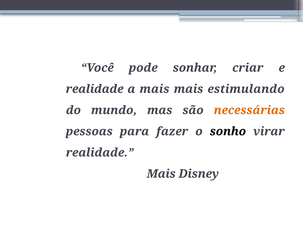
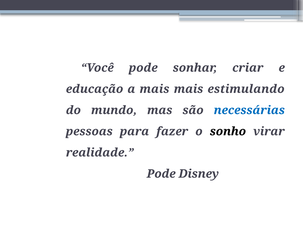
realidade: realidade -> educação (95, 89)
necessárias colour: orange -> blue (249, 110)
Mais: Mais -> Pode (161, 174)
